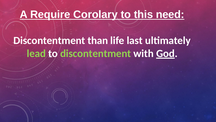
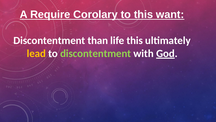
need: need -> want (170, 15)
life last: last -> this (135, 40)
lead colour: light green -> yellow (36, 53)
